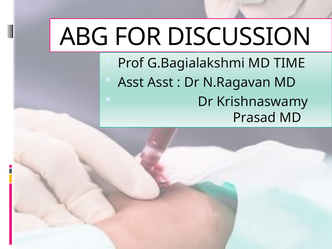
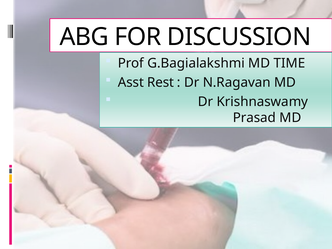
Asst Asst: Asst -> Rest (161, 82)
